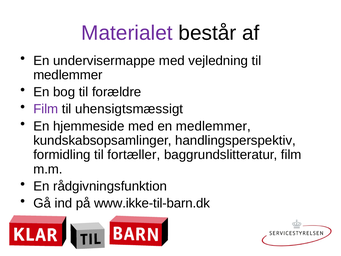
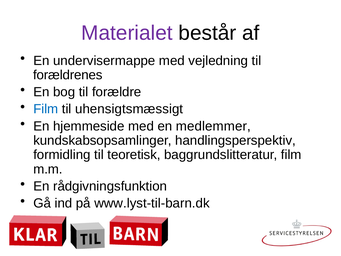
medlemmer: medlemmer -> forældrenes (68, 75)
Film colour: purple -> blue (46, 109)
fortæller: fortæller -> teoretisk (134, 155)
www.ikke-til-barn.dk: www.ikke-til-barn.dk -> www.lyst-til-barn.dk (152, 203)
